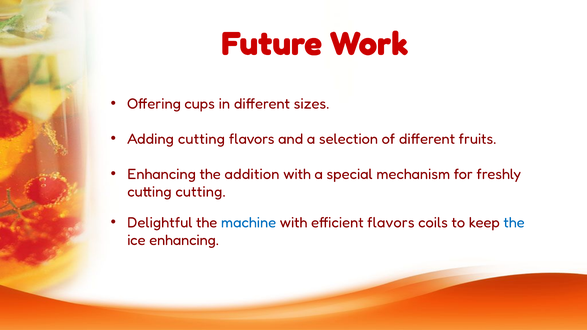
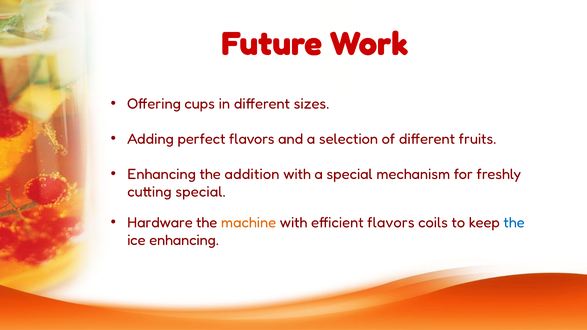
Adding cutting: cutting -> perfect (202, 139)
cutting cutting: cutting -> special (200, 192)
Delightful: Delightful -> Hardware (160, 223)
machine colour: blue -> orange (249, 223)
